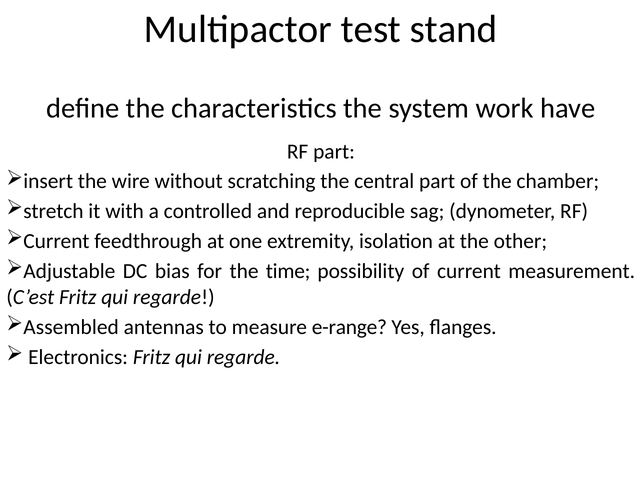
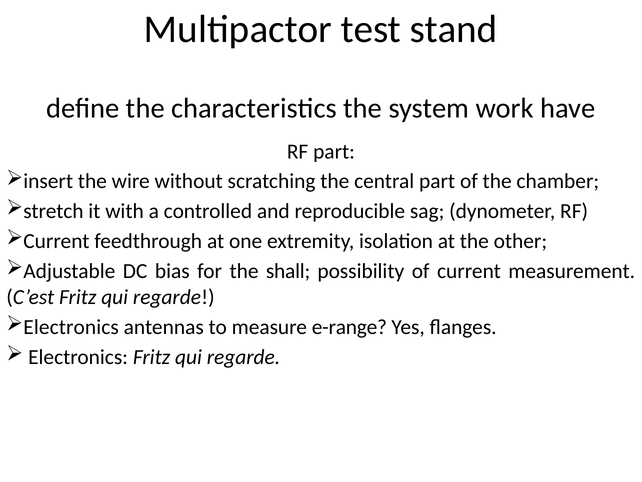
time: time -> shall (288, 271)
Assembled: Assembled -> Electronics (71, 327)
